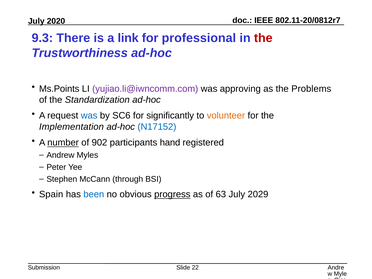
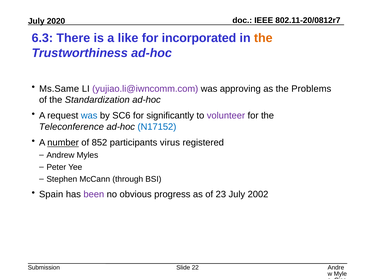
9.3: 9.3 -> 6.3 (42, 38)
link: link -> like (128, 38)
professional: professional -> incorporated (199, 38)
the colour: red -> orange (263, 38)
Ms.Points: Ms.Points -> Ms.Same (59, 89)
volunteer colour: orange -> purple (226, 116)
Implementation: Implementation -> Teleconference (71, 127)
902: 902 -> 852 (99, 143)
hand: hand -> virus (170, 143)
been colour: blue -> purple (94, 194)
progress underline: present -> none (172, 194)
63: 63 -> 23 (221, 194)
2029: 2029 -> 2002 (258, 194)
